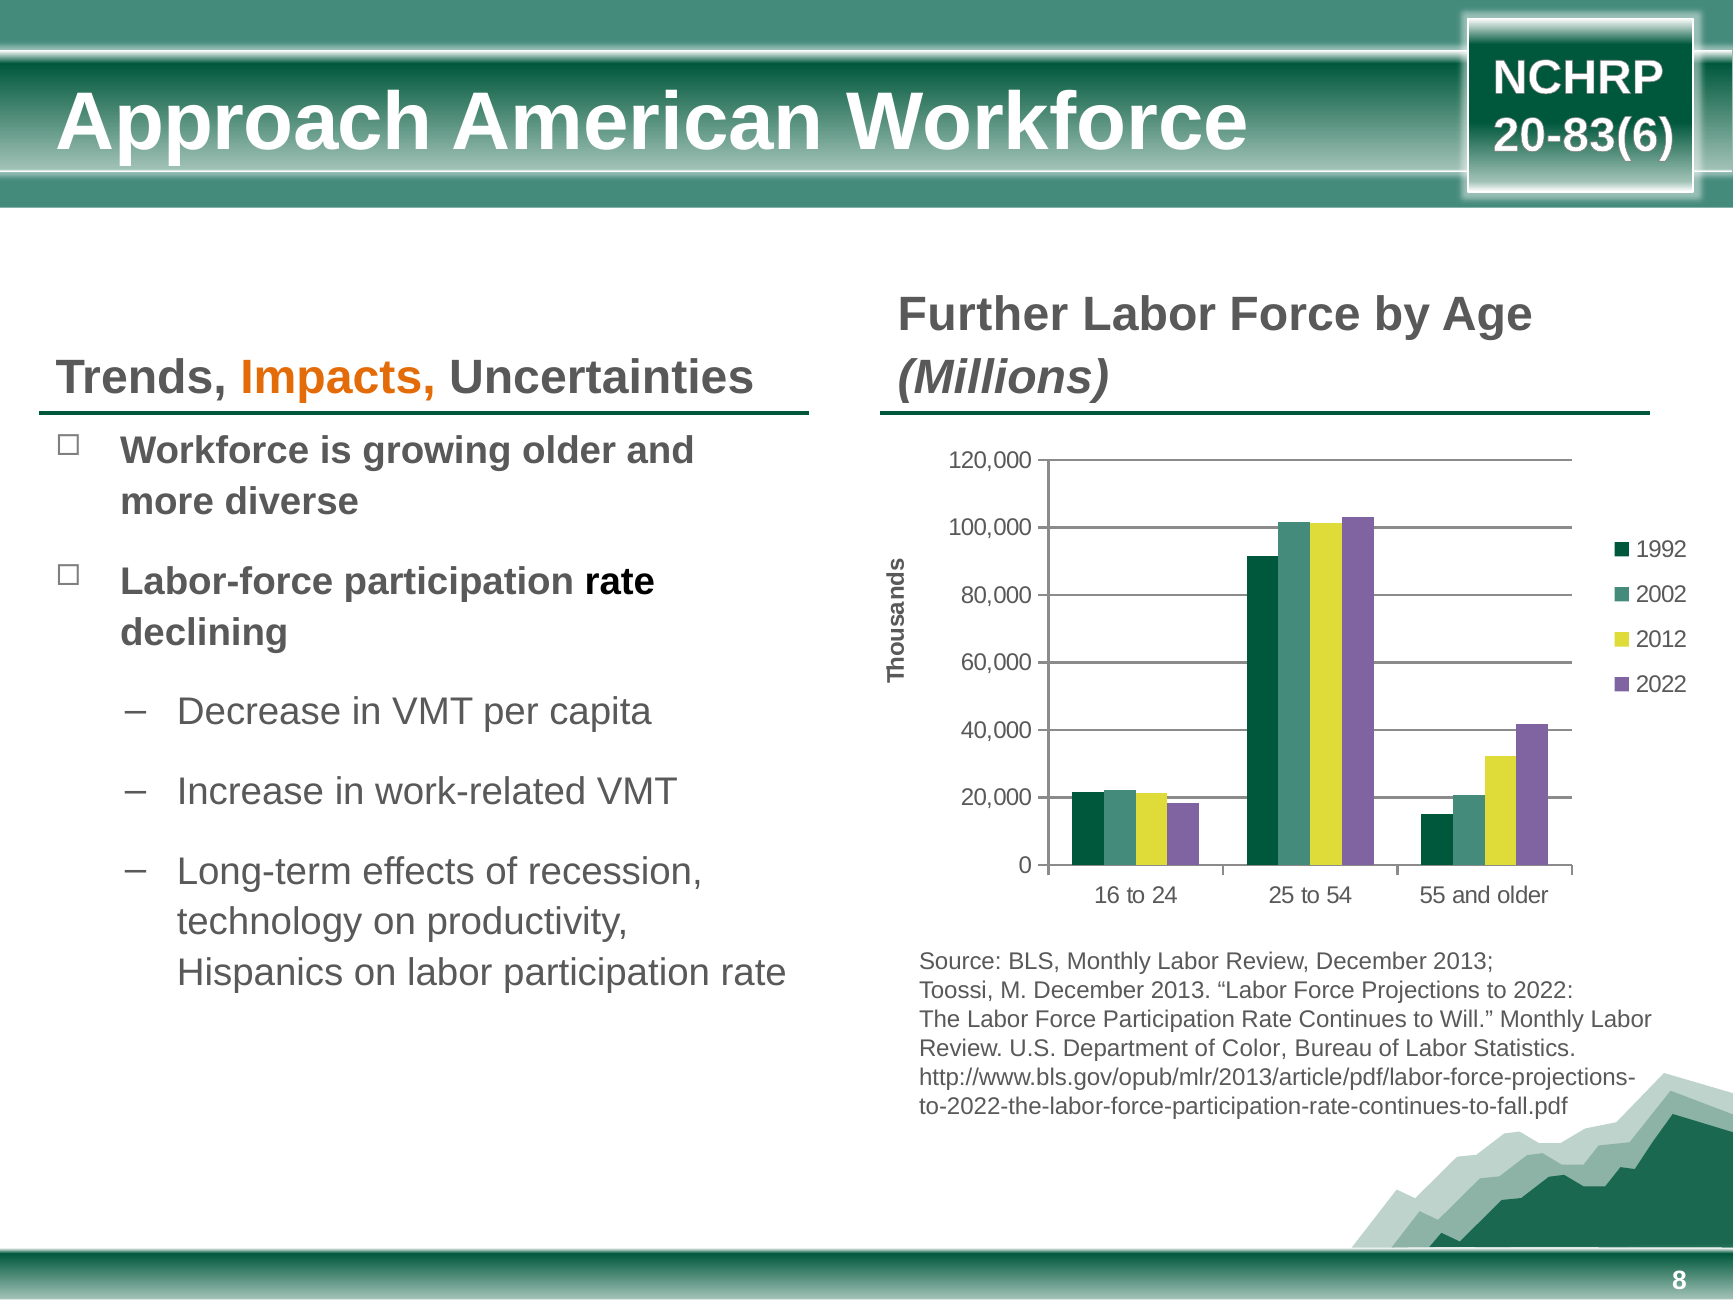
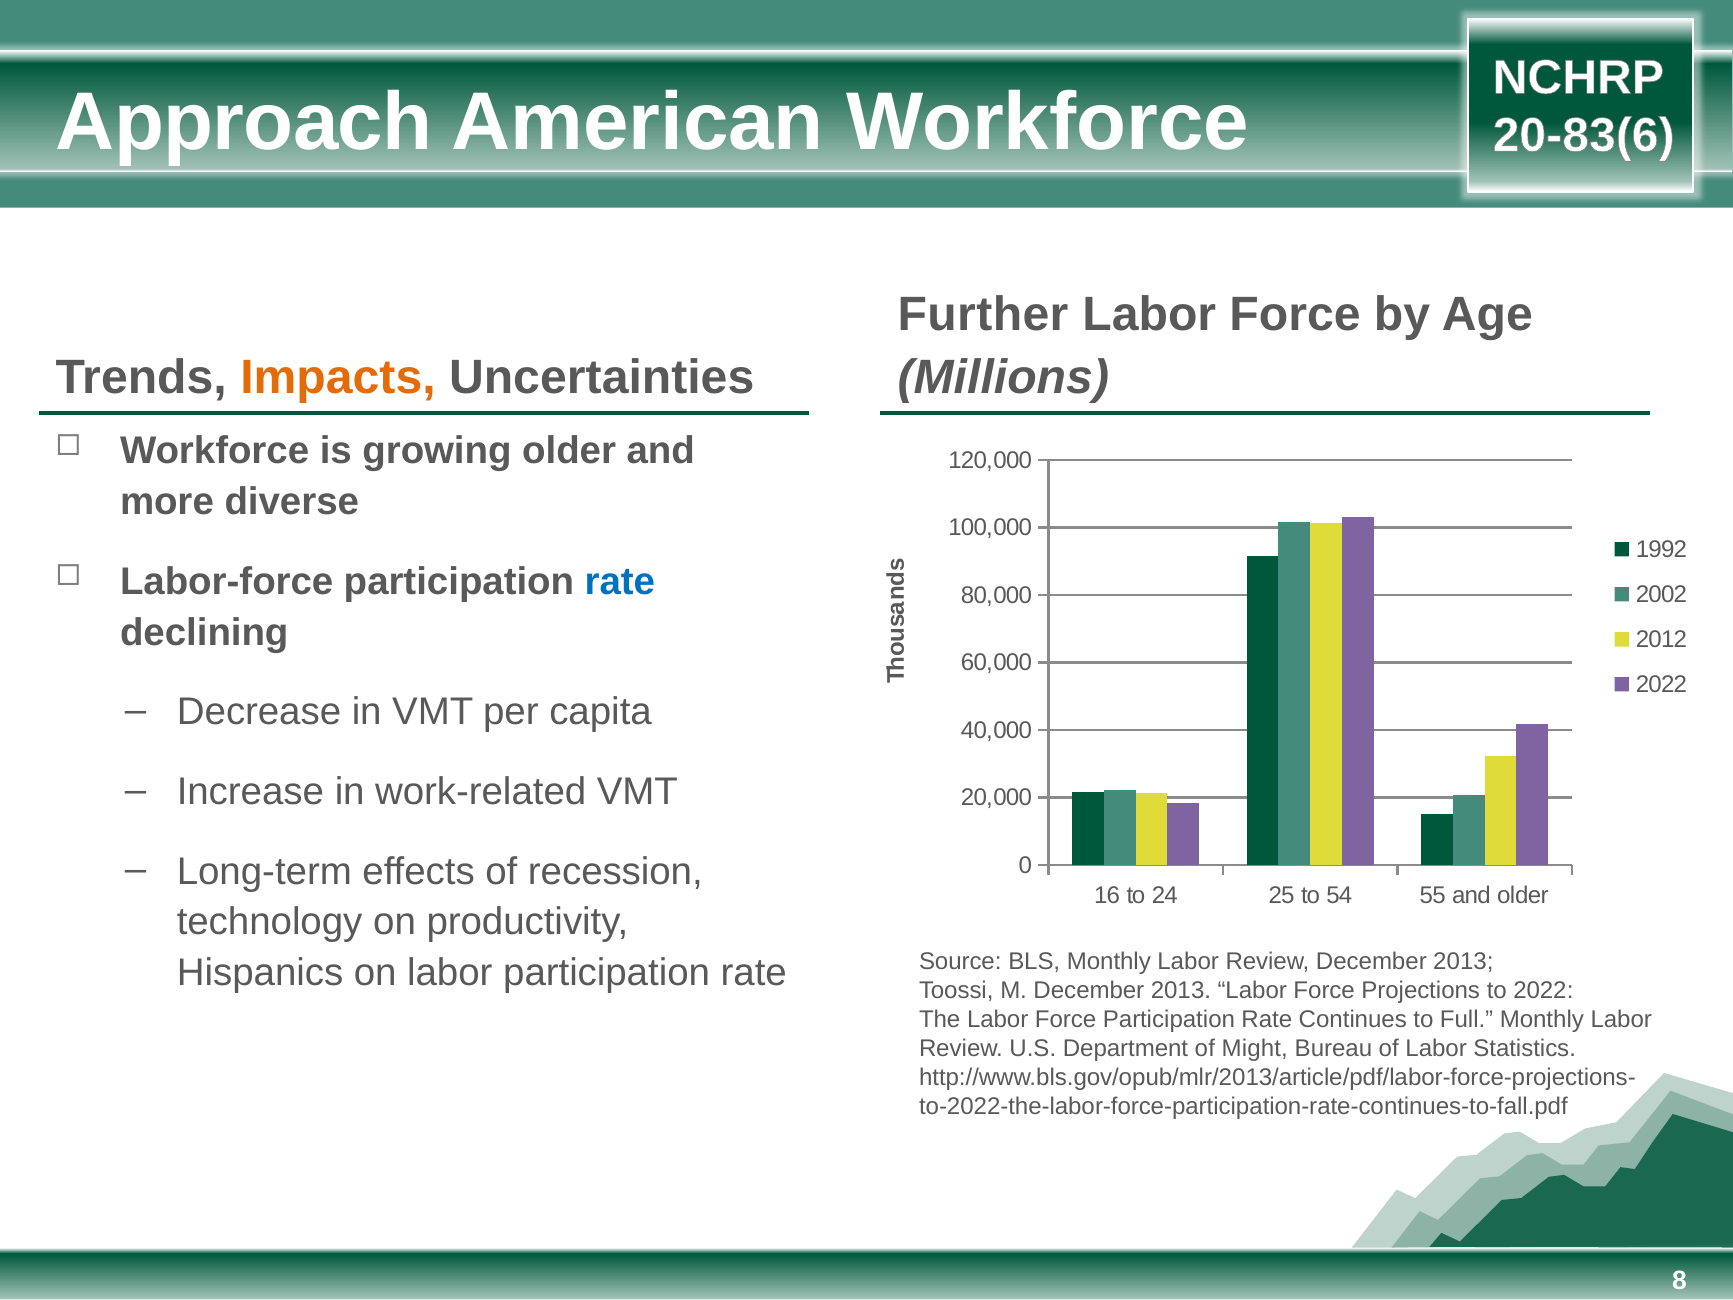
rate colour: black -> blue (620, 582)
Will: Will -> Full (1467, 1020)
Color: Color -> Might (1255, 1049)
